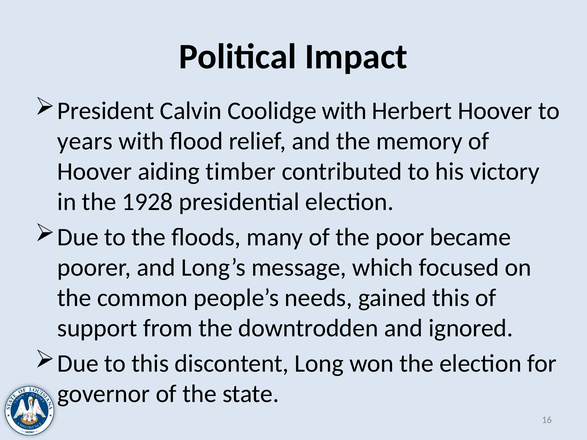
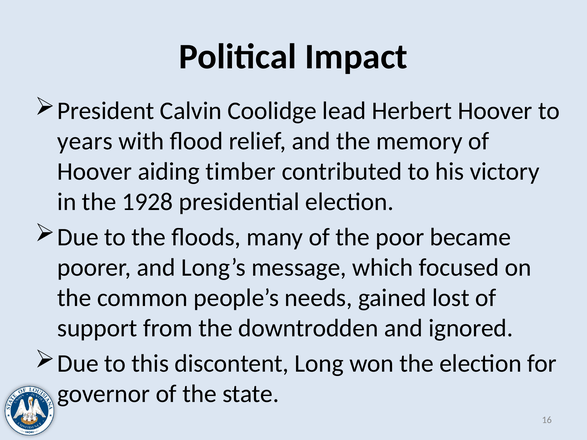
Coolidge with: with -> lead (344, 111)
gained this: this -> lost (451, 298)
